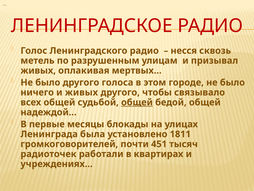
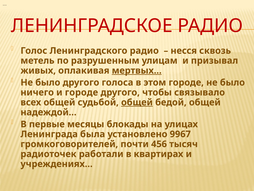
мертвых… underline: none -> present (137, 70)
и живых: живых -> городе (81, 92)
1811: 1811 -> 9967 (180, 134)
451: 451 -> 456 (159, 144)
